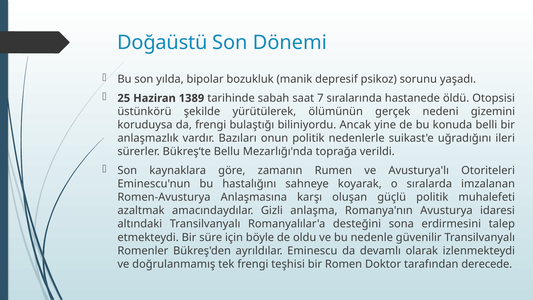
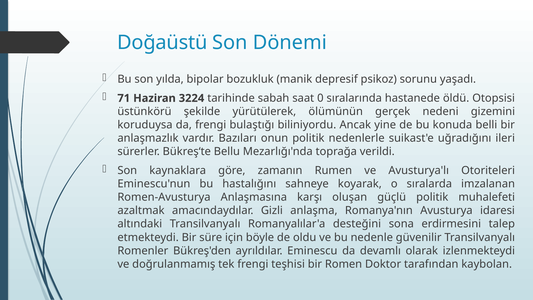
25: 25 -> 71 (124, 98)
1389: 1389 -> 3224 (192, 98)
7: 7 -> 0 (320, 98)
derecede: derecede -> kaybolan (487, 264)
